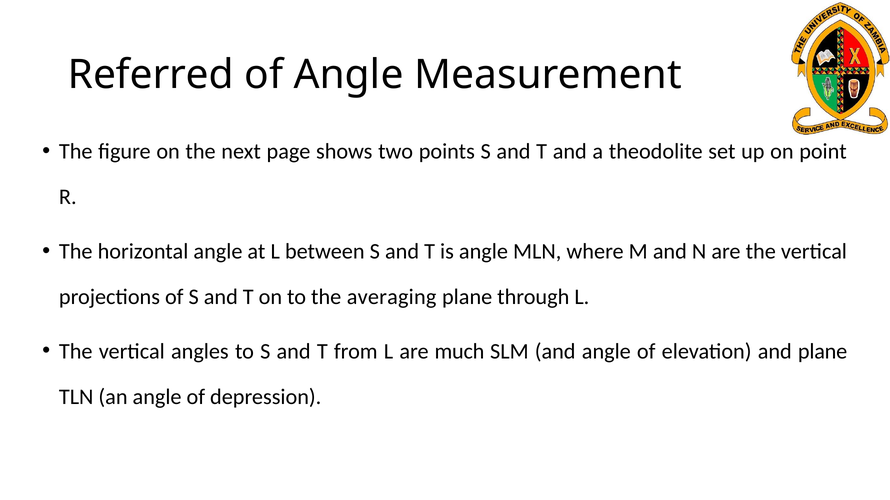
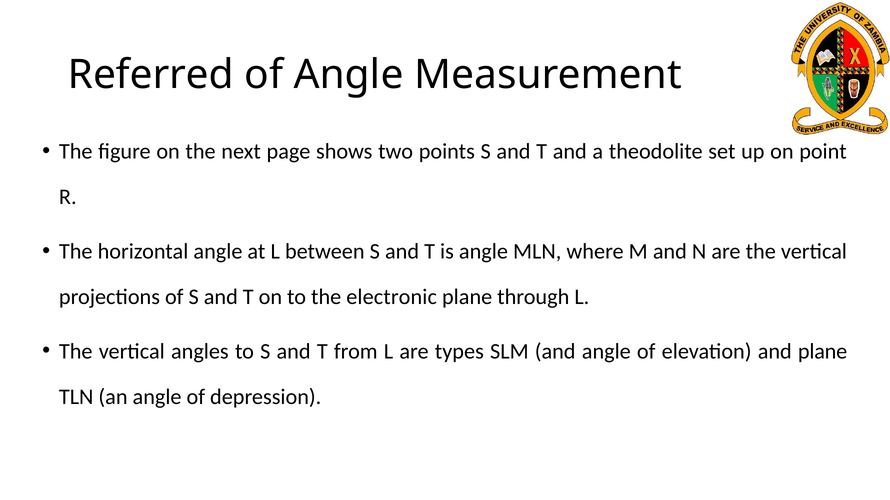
averaging: averaging -> electronic (392, 297)
much: much -> types (459, 352)
